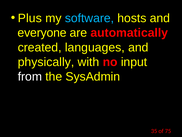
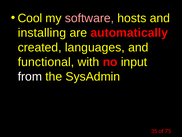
Plus: Plus -> Cool (30, 18)
software colour: light blue -> pink (89, 18)
everyone: everyone -> installing (42, 33)
physically: physically -> functional (46, 62)
